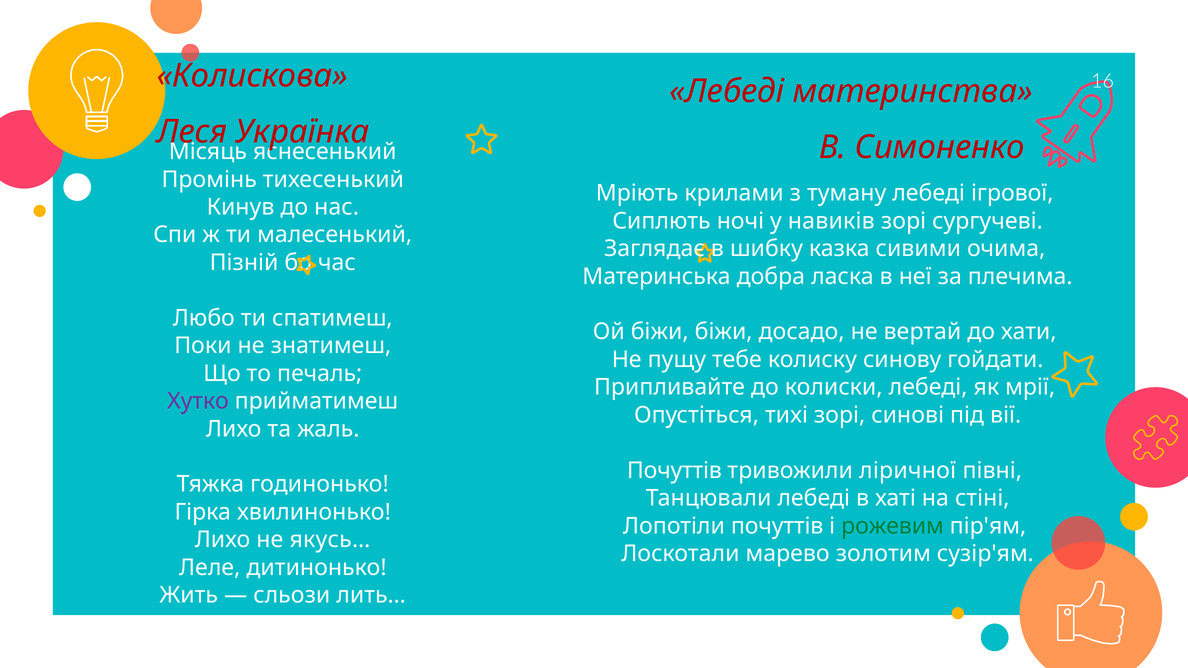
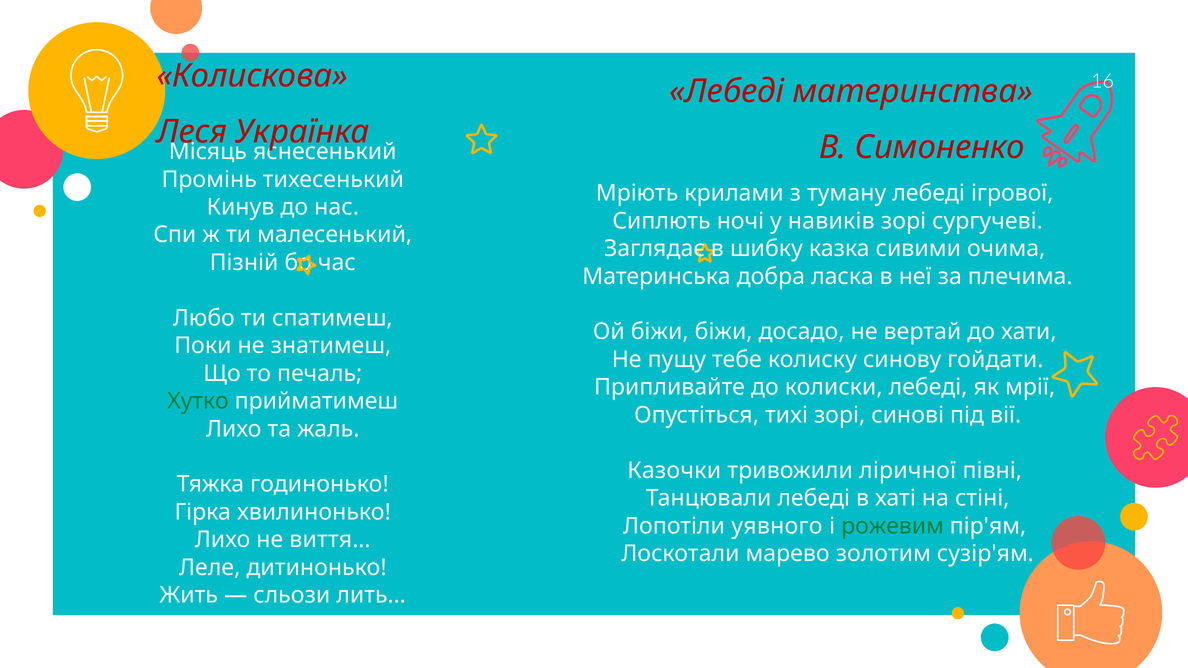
Хутко colour: purple -> green (198, 401)
Почуттів: Почуттів -> Казочки (674, 471)
Лопотіли почуттів: почуттів -> уявного (777, 526)
якусь…: якусь… -> виття… (330, 540)
